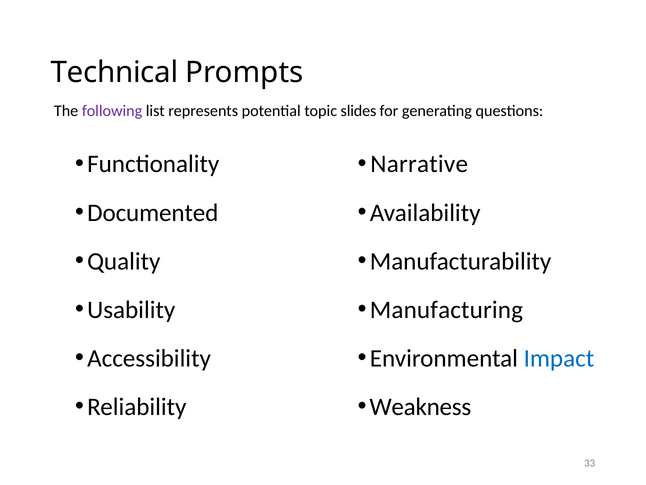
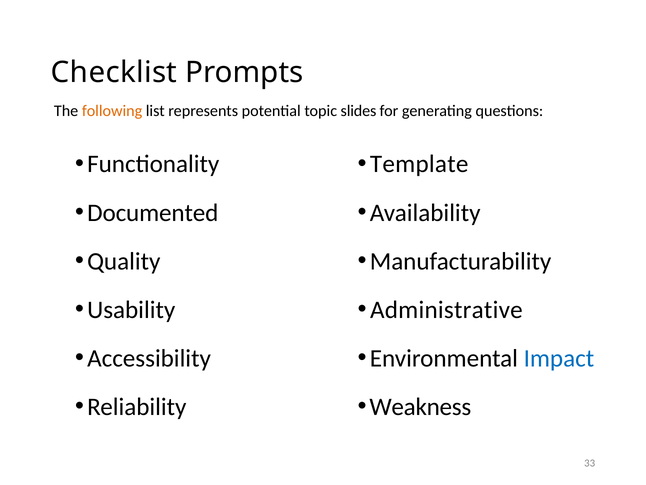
Technical: Technical -> Checklist (114, 72)
following colour: purple -> orange (112, 111)
Narrative: Narrative -> Template (419, 164)
Manufacturing: Manufacturing -> Administrative (446, 309)
